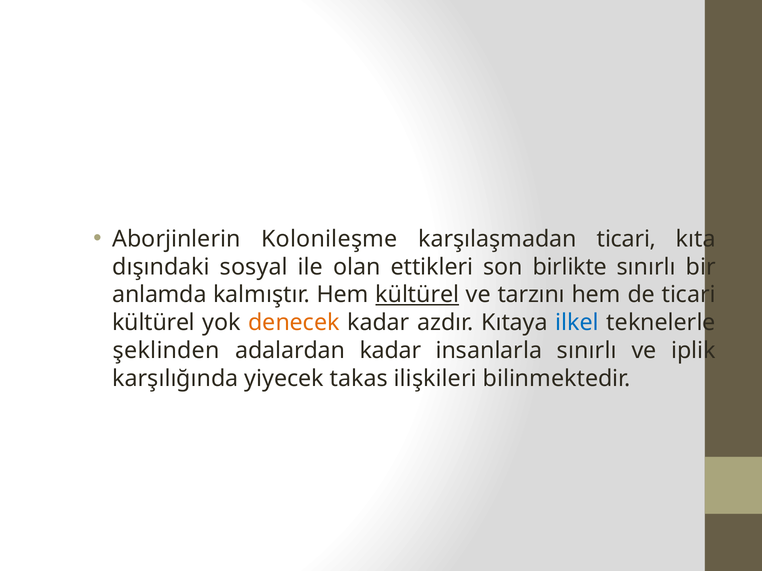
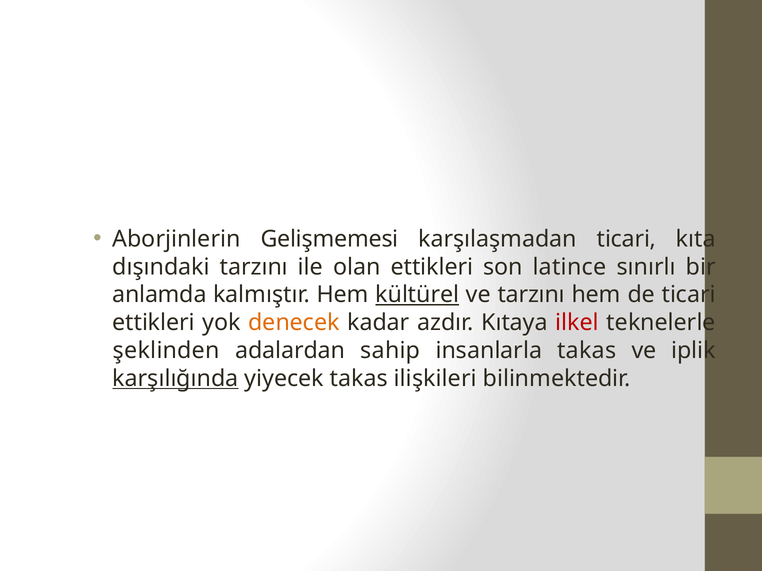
Kolonileşme: Kolonileşme -> Gelişmemesi (330, 239)
dışındaki sosyal: sosyal -> tarzını (254, 267)
birlikte: birlikte -> latince (570, 267)
kültürel: kültürel -> ettikleri (154, 323)
ilkel colour: blue -> red (577, 323)
adalardan kadar: kadar -> sahip (390, 351)
insanlarla sınırlı: sınırlı -> takas (587, 351)
karşılığında underline: none -> present (175, 379)
